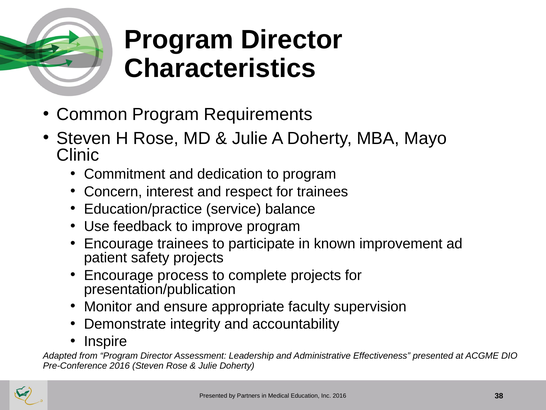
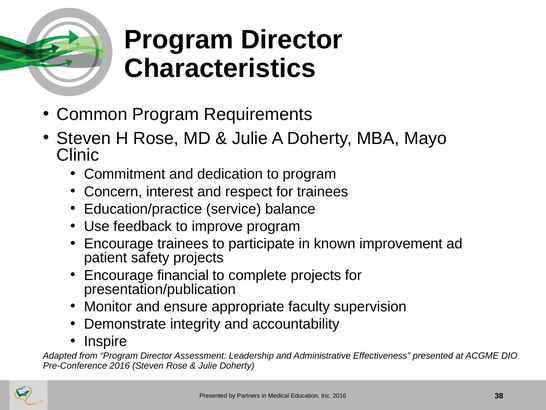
process: process -> financial (183, 275)
